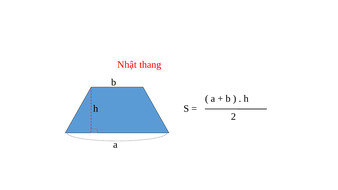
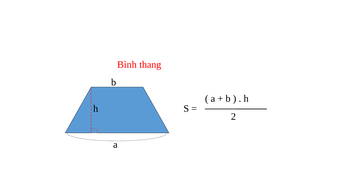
Nhật: Nhật -> Bình (127, 65)
